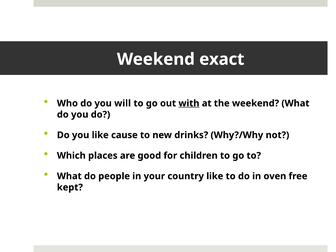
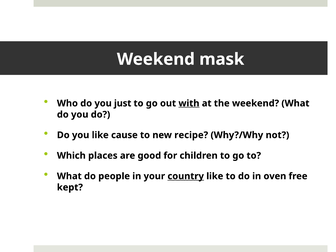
exact: exact -> mask (222, 59)
will: will -> just (123, 103)
drinks: drinks -> recipe (191, 135)
country underline: none -> present (186, 176)
